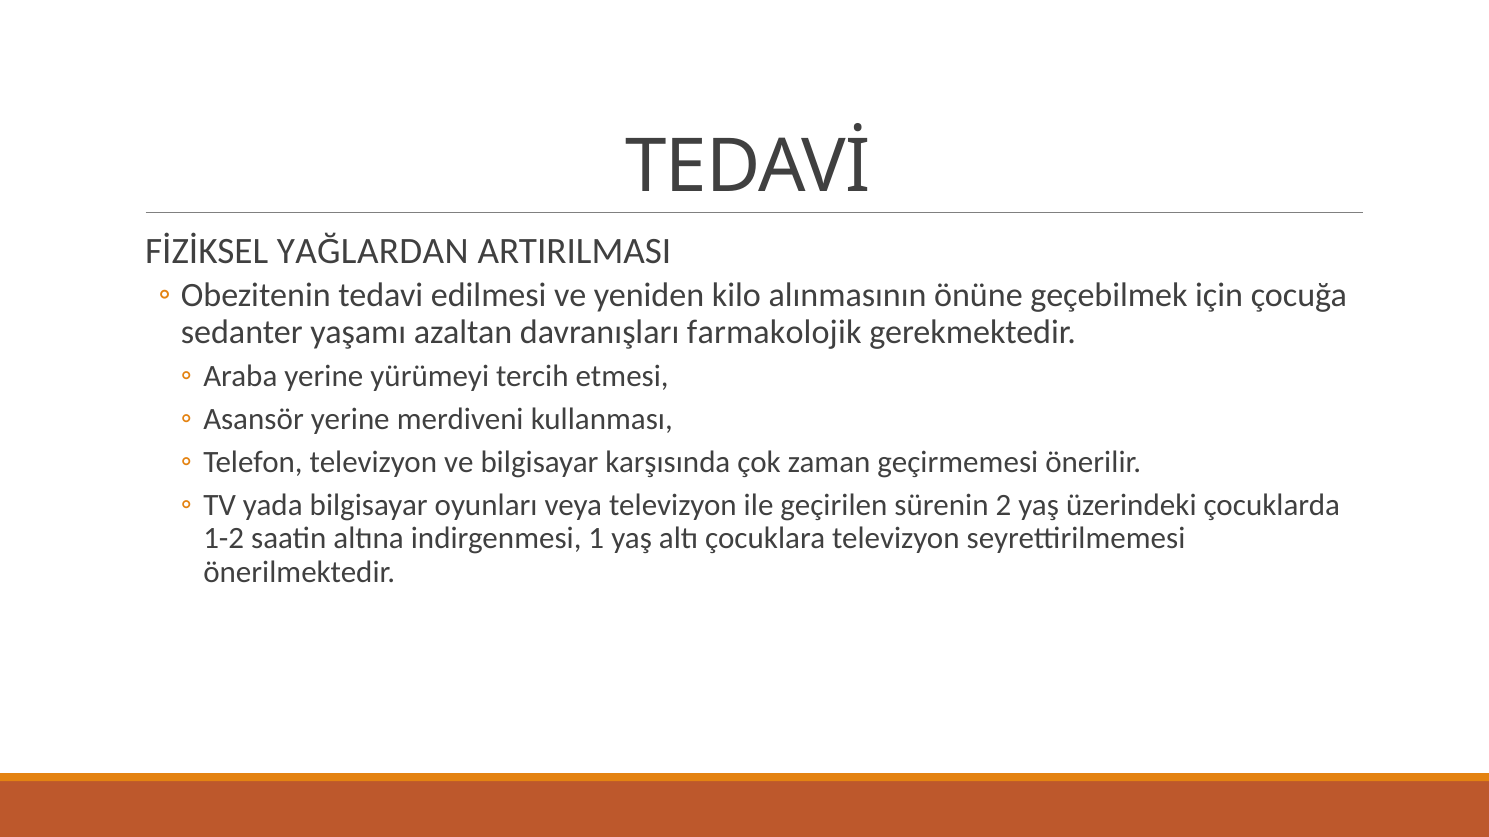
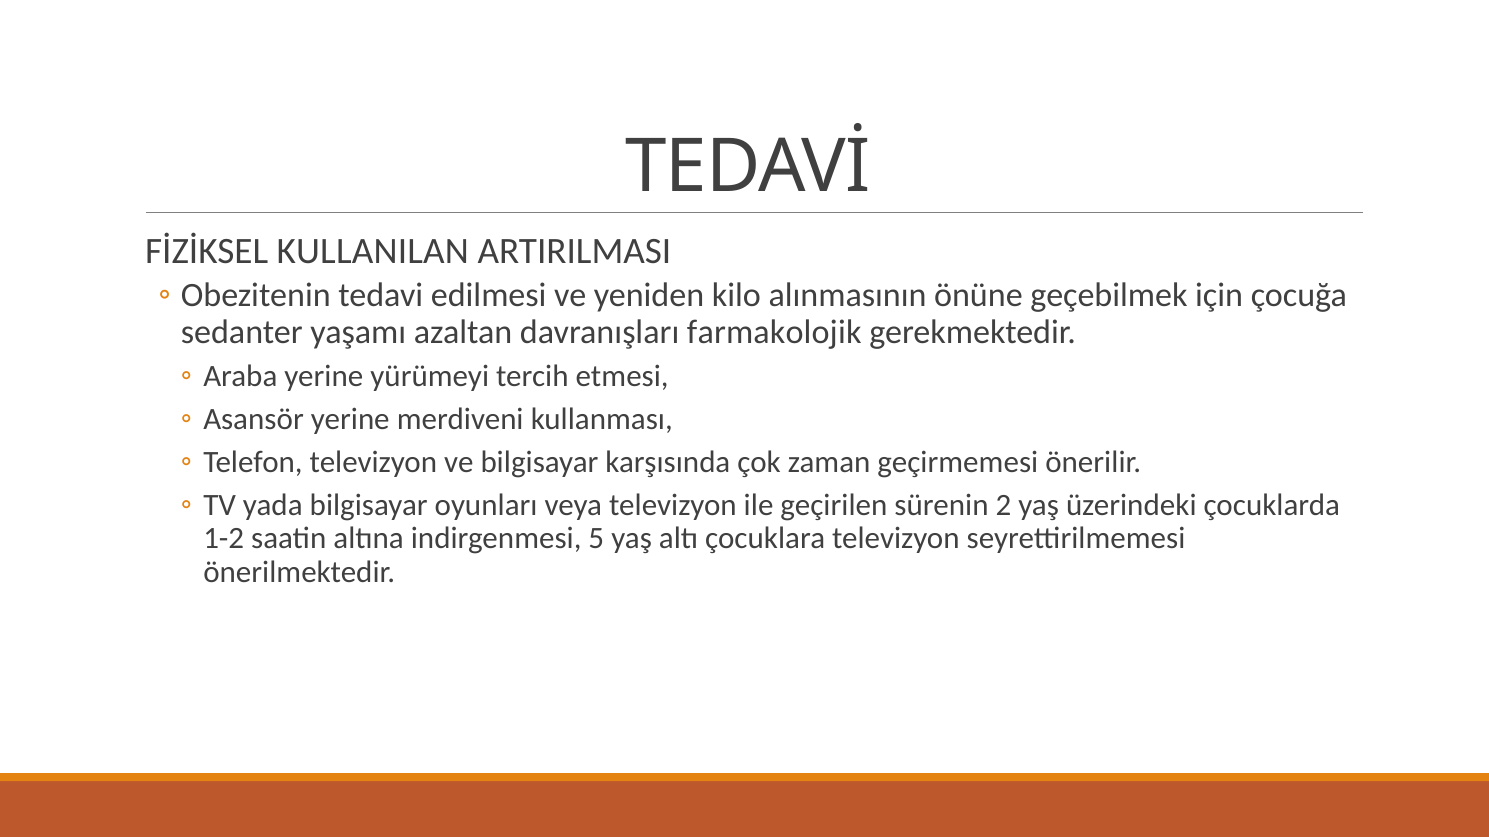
YAĞLARDAN: YAĞLARDAN -> KULLANILAN (373, 251)
1: 1 -> 5 (596, 539)
